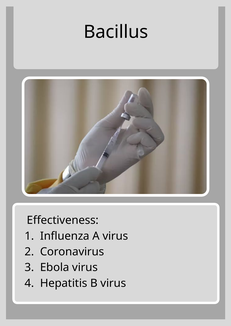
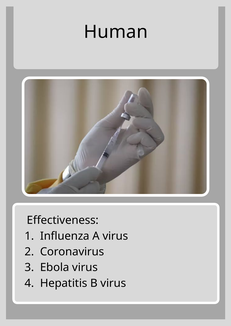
Bacillus: Bacillus -> Human (116, 32)
